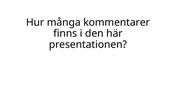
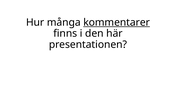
kommentarer underline: none -> present (117, 22)
